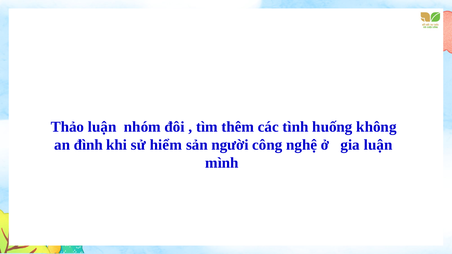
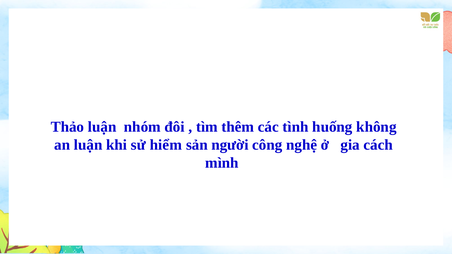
an đình: đình -> luận (88, 145)
gia luận: luận -> cách (378, 145)
